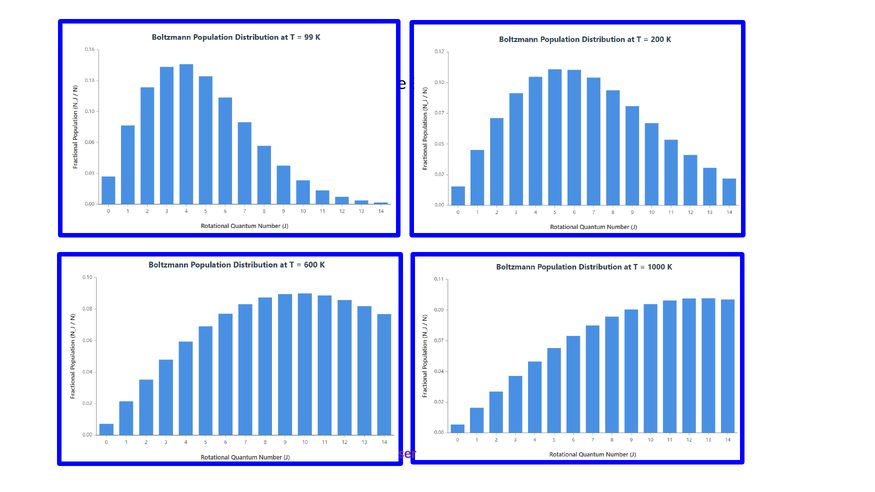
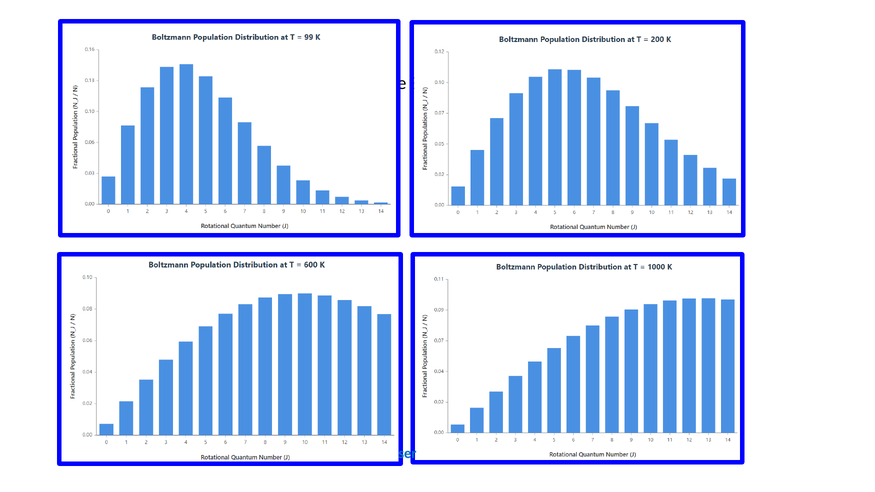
ser colour: purple -> blue (407, 453)
